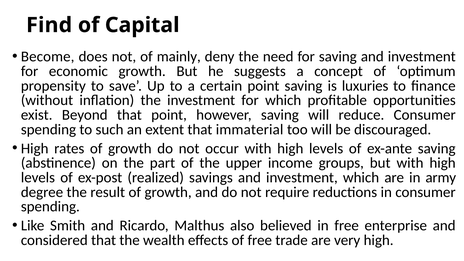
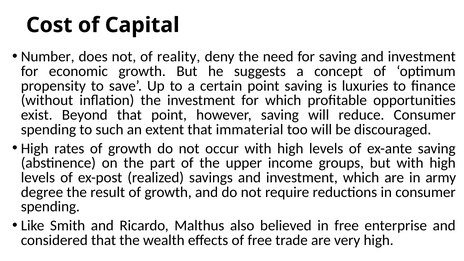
Find: Find -> Cost (49, 25)
Become: Become -> Number (48, 57)
mainly: mainly -> reality (179, 57)
